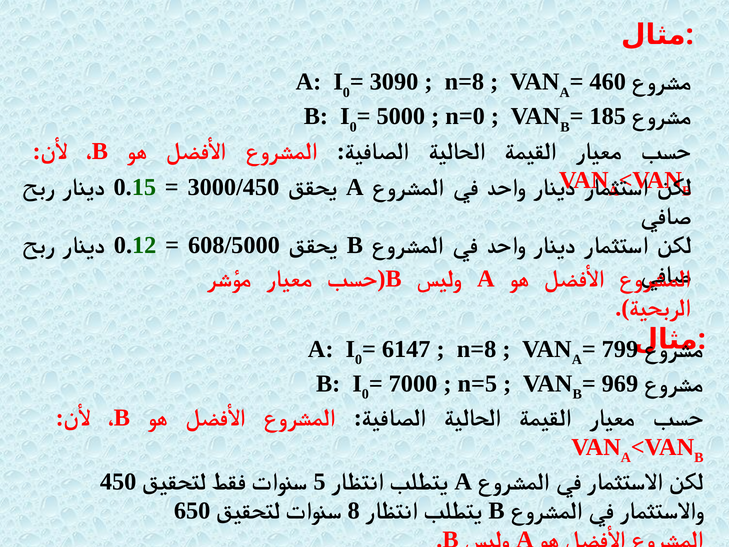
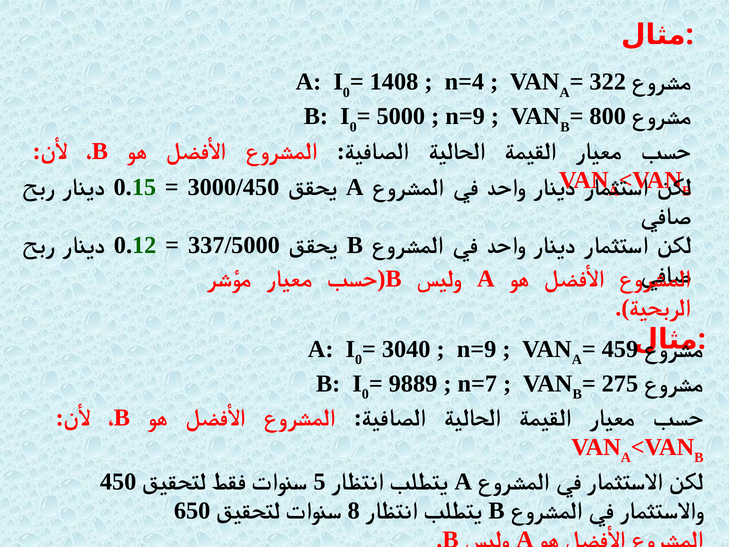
3090: 3090 -> 1408 (394, 82)
n=8: n=8 -> n=4 (464, 82)
460: 460 -> 322 (608, 82)
n=0: n=0 -> n=9 (465, 116)
185: 185 -> 800 (608, 116)
608/5000: 608/5000 -> 337/5000 (234, 245)
6147: 6147 -> 3040 (406, 349)
n=8: n=8 -> n=9 (477, 349)
799: 799 -> 459 (620, 349)
7000: 7000 -> 9889 (413, 383)
n=5: n=5 -> n=7 (477, 383)
969: 969 -> 275 (620, 383)
